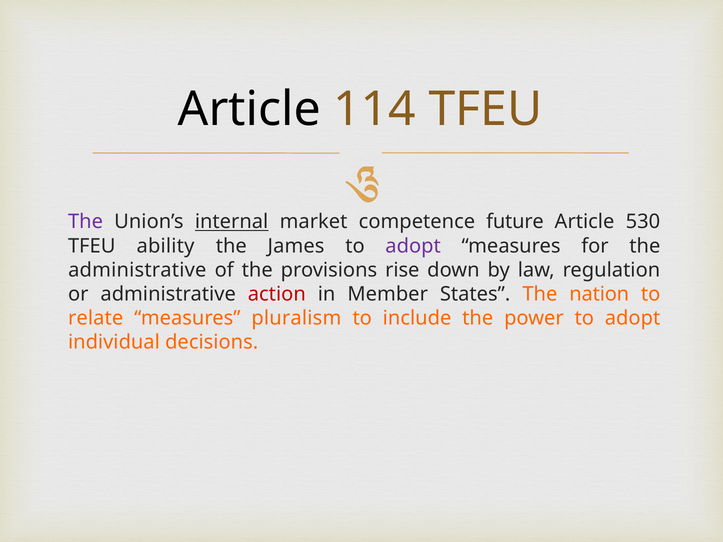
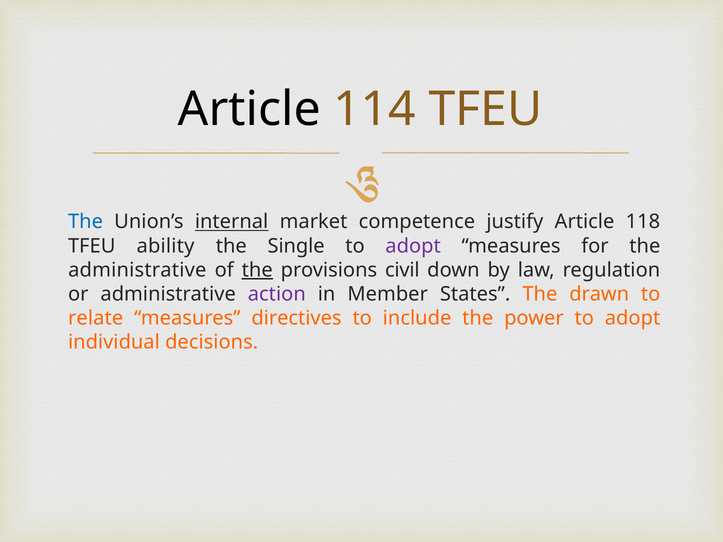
The colour: purple -> blue (86, 222)
future: future -> justify (515, 222)
530: 530 -> 118 (643, 222)
James: James -> Single (296, 246)
the underline: none -> present (257, 270)
rise: rise -> civil (402, 270)
action colour: red -> purple (277, 294)
nation: nation -> drawn (599, 294)
pluralism: pluralism -> directives (296, 318)
